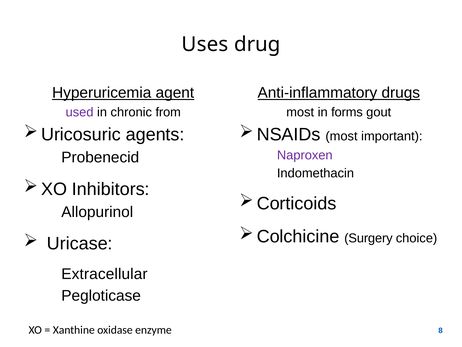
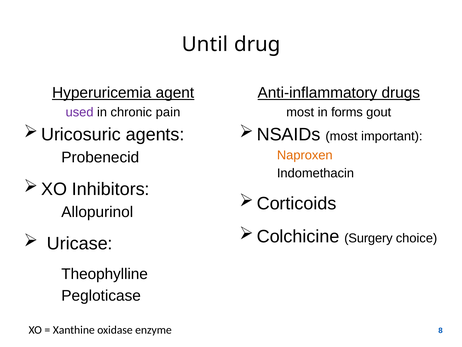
Uses: Uses -> Until (205, 44)
from: from -> pain (168, 112)
Naproxen colour: purple -> orange (305, 155)
Extracellular: Extracellular -> Theophylline (105, 274)
